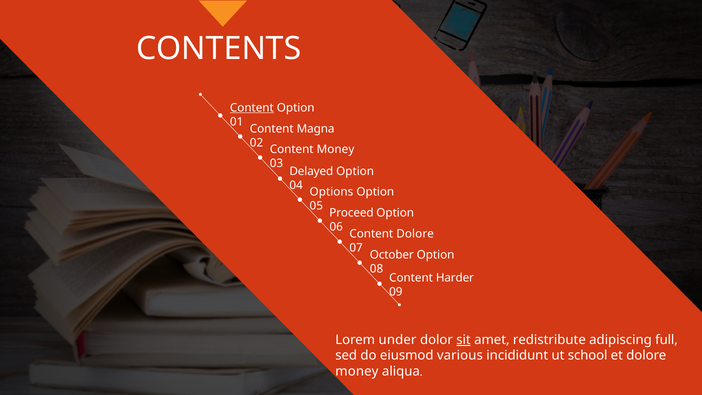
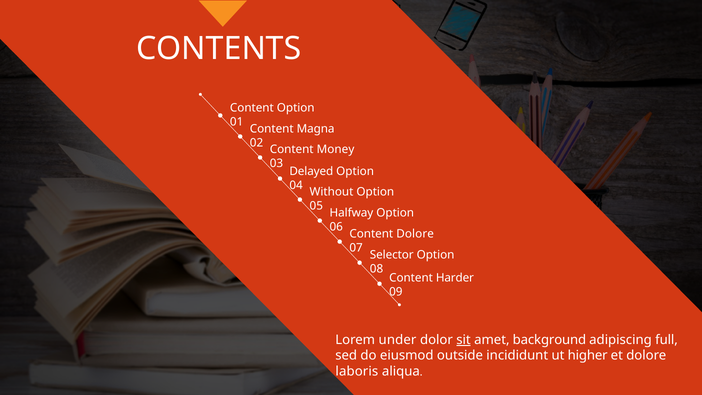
Content underline: present -> none (252, 108)
Options: Options -> Without (332, 192)
Proceed: Proceed -> Halfway (351, 213)
October: October -> Selector (392, 255)
redistribute: redistribute -> background (549, 340)
various: various -> outside (460, 355)
school: school -> higher (588, 355)
money: money -> laboris (357, 371)
